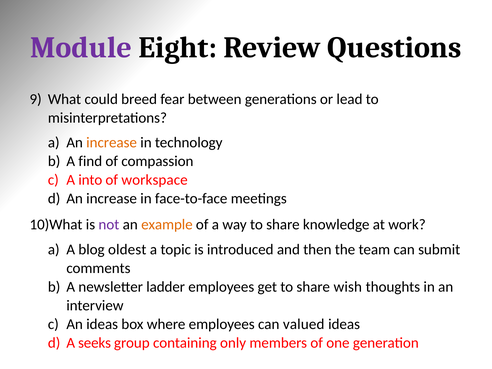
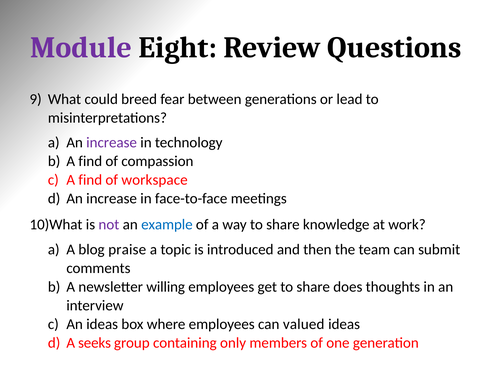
increase colour: orange -> purple (112, 143)
into: into -> find (90, 180)
example colour: orange -> blue (167, 225)
oldest: oldest -> praise (127, 249)
ladder: ladder -> willing (166, 287)
wish: wish -> does (348, 287)
